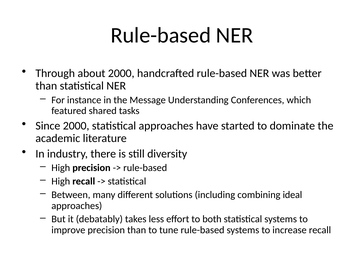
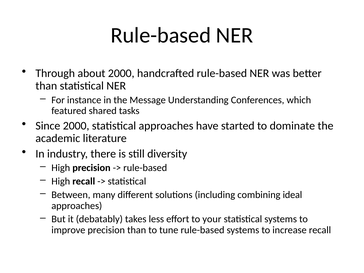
both: both -> your (212, 219)
